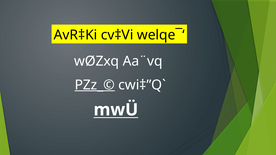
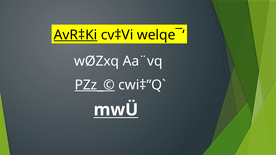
AvR‡Ki underline: none -> present (76, 35)
